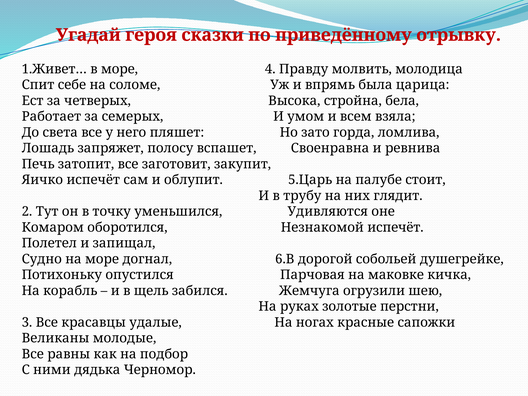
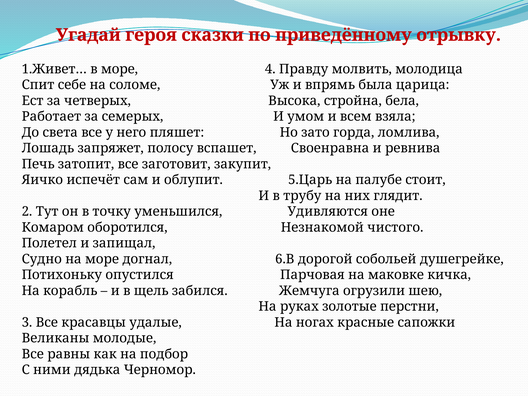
Незнакомой испечёт: испечёт -> чистого (395, 227)
